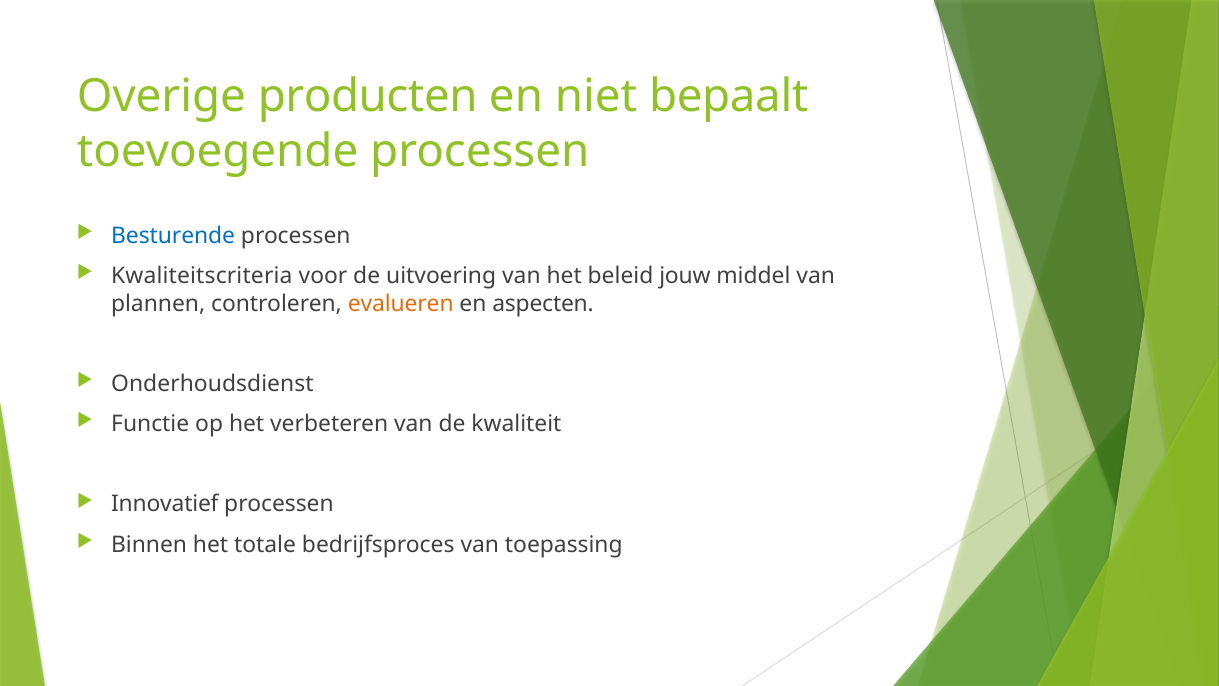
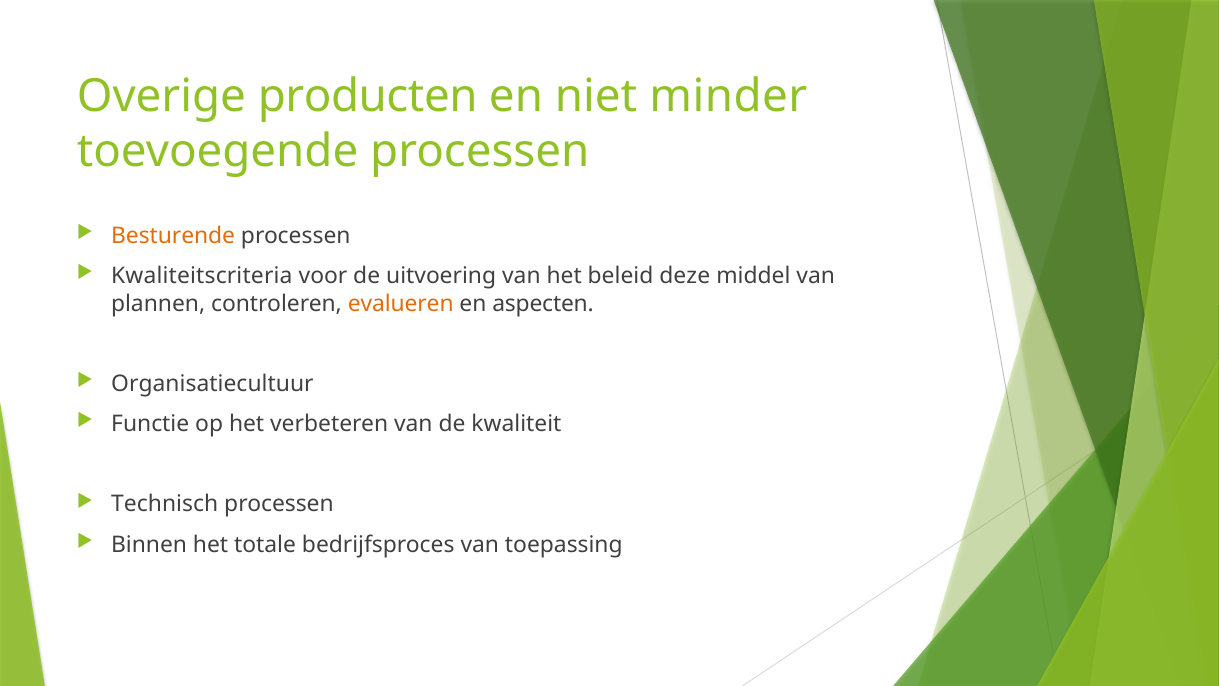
bepaalt: bepaalt -> minder (728, 96)
Besturende colour: blue -> orange (173, 236)
jouw: jouw -> deze (685, 276)
Onderhoudsdienst: Onderhoudsdienst -> Organisatiecultuur (212, 384)
Innovatief: Innovatief -> Technisch (165, 504)
